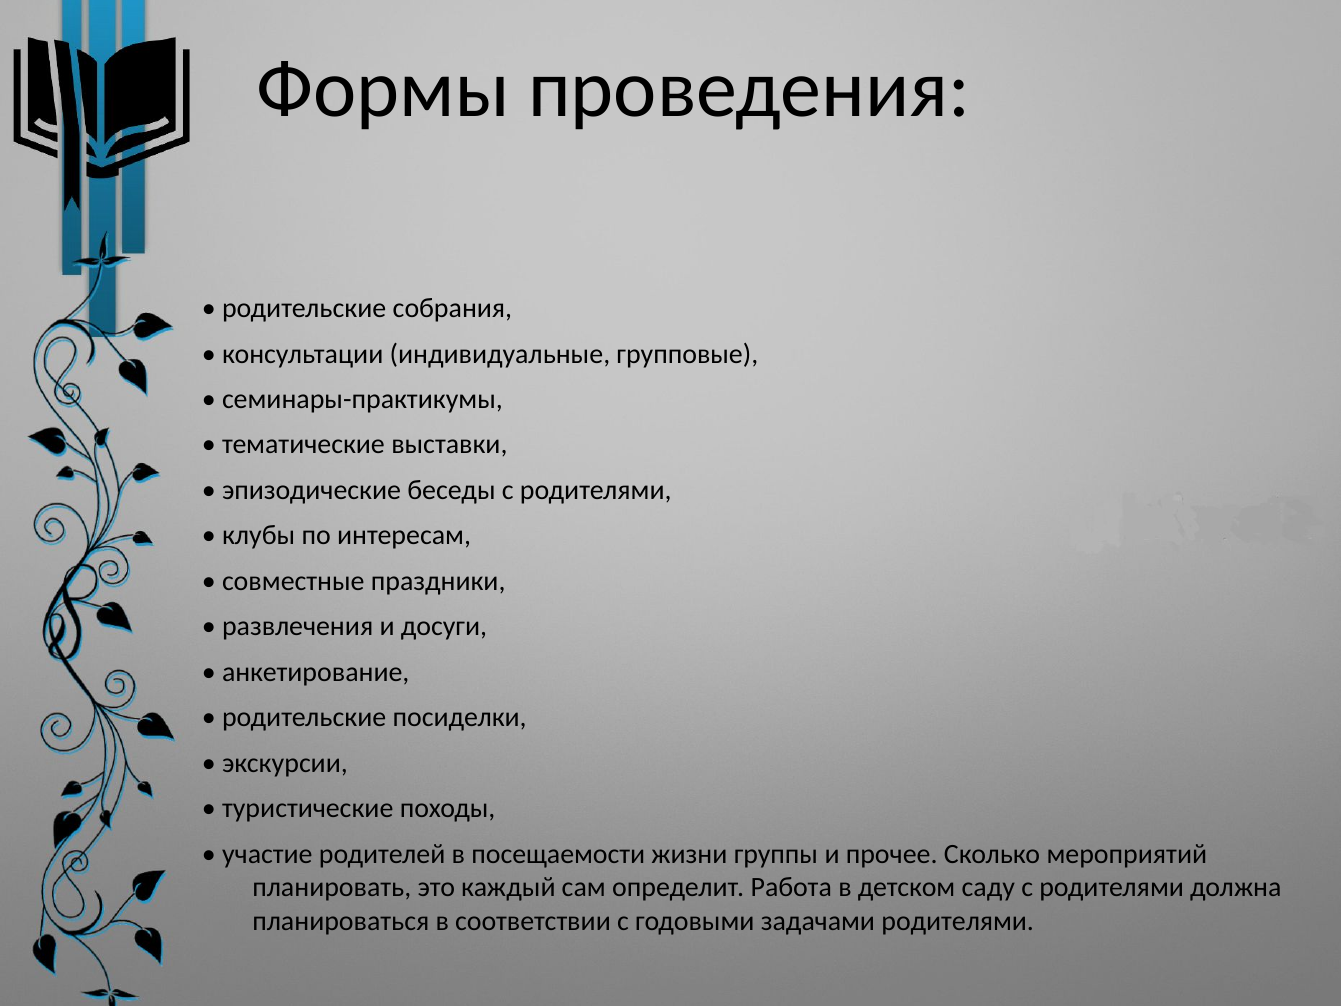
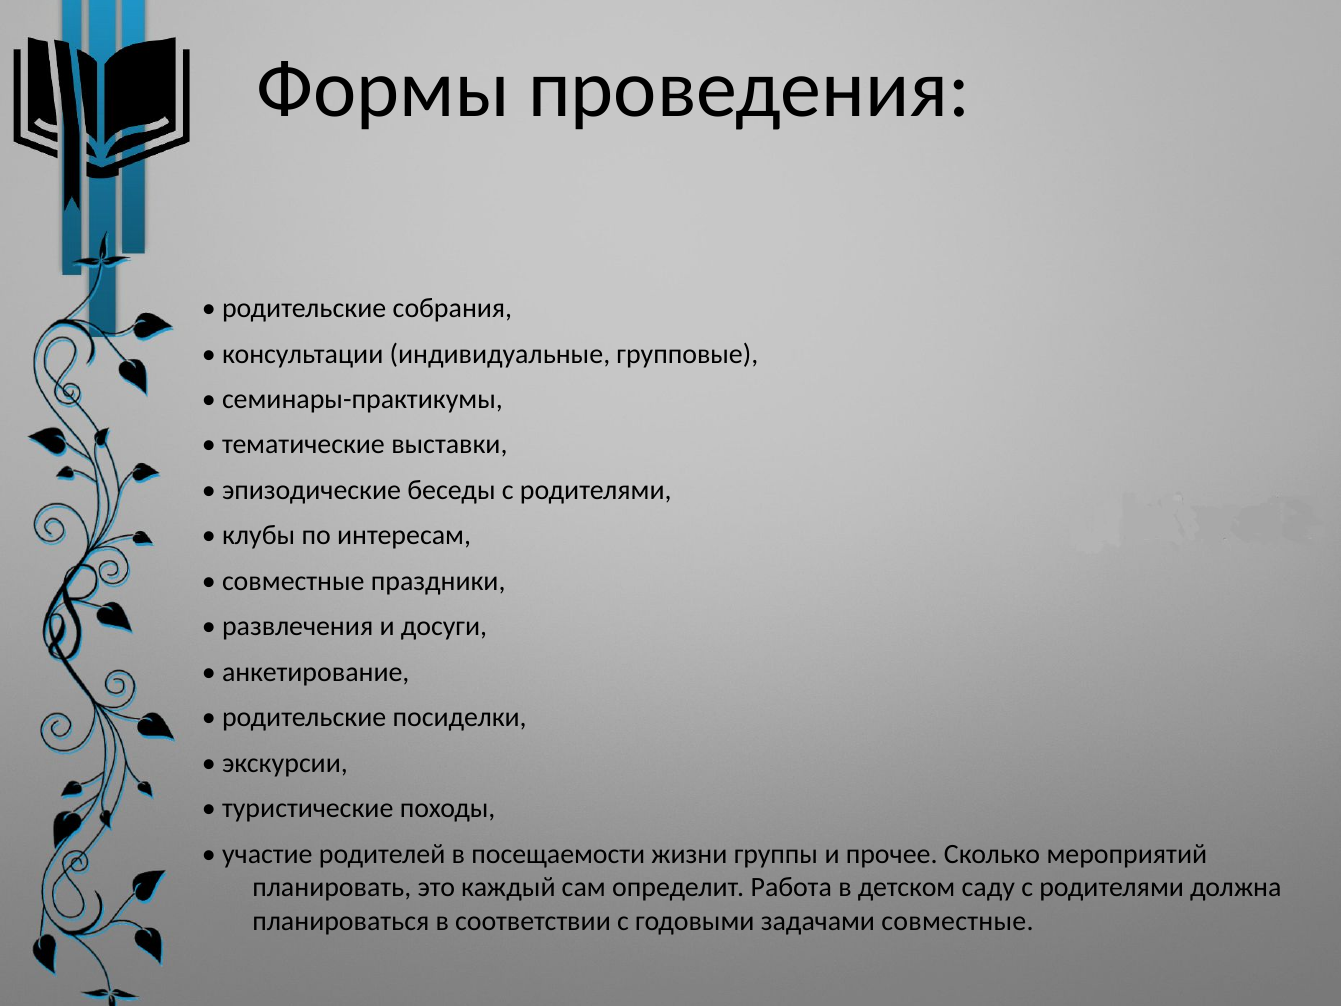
задачами родителями: родителями -> совместные (958, 921)
